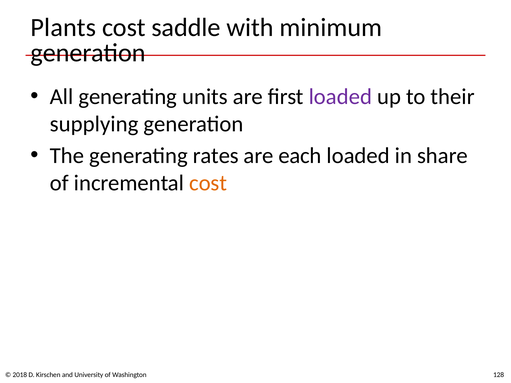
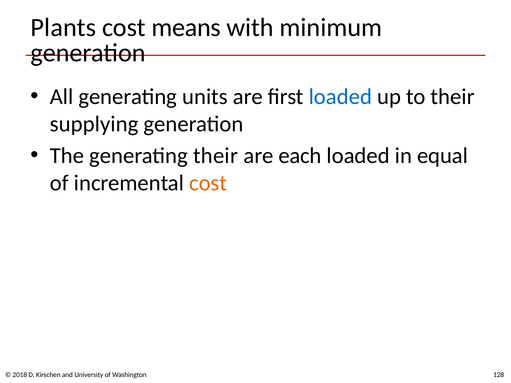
saddle: saddle -> means (186, 28)
loaded colour: purple -> blue (340, 97)
generating rates: rates -> their (216, 156)
share: share -> equal (443, 156)
